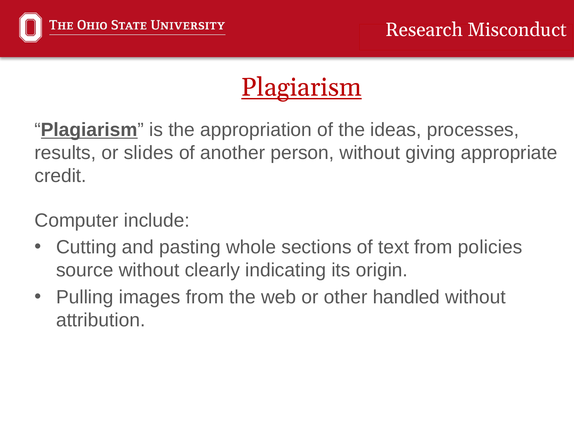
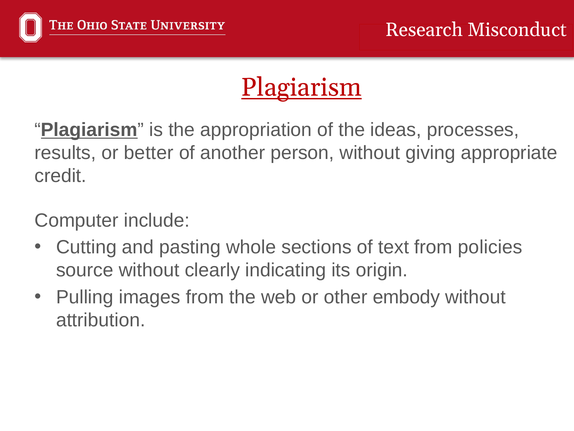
slides: slides -> better (149, 153)
handled: handled -> embody (406, 297)
